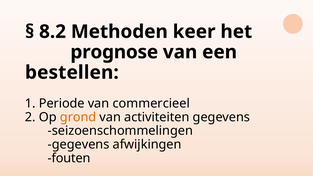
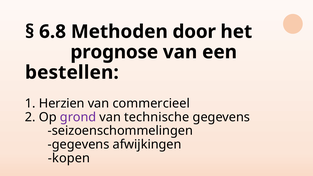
8.2: 8.2 -> 6.8 (53, 32)
keer: keer -> door (194, 32)
Periode: Periode -> Herzien (62, 103)
grond colour: orange -> purple (78, 117)
activiteiten: activiteiten -> technische (157, 117)
fouten: fouten -> kopen (69, 158)
